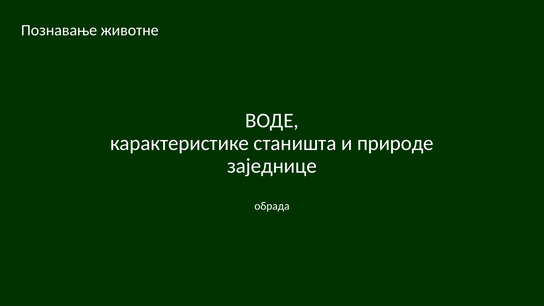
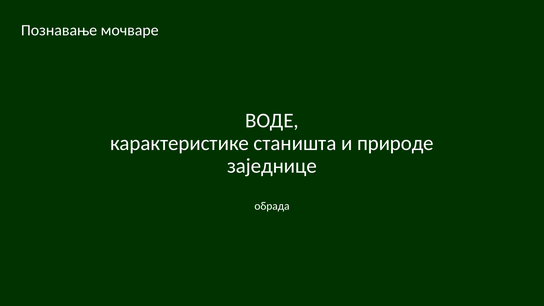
животне: животне -> мочваре (130, 30)
